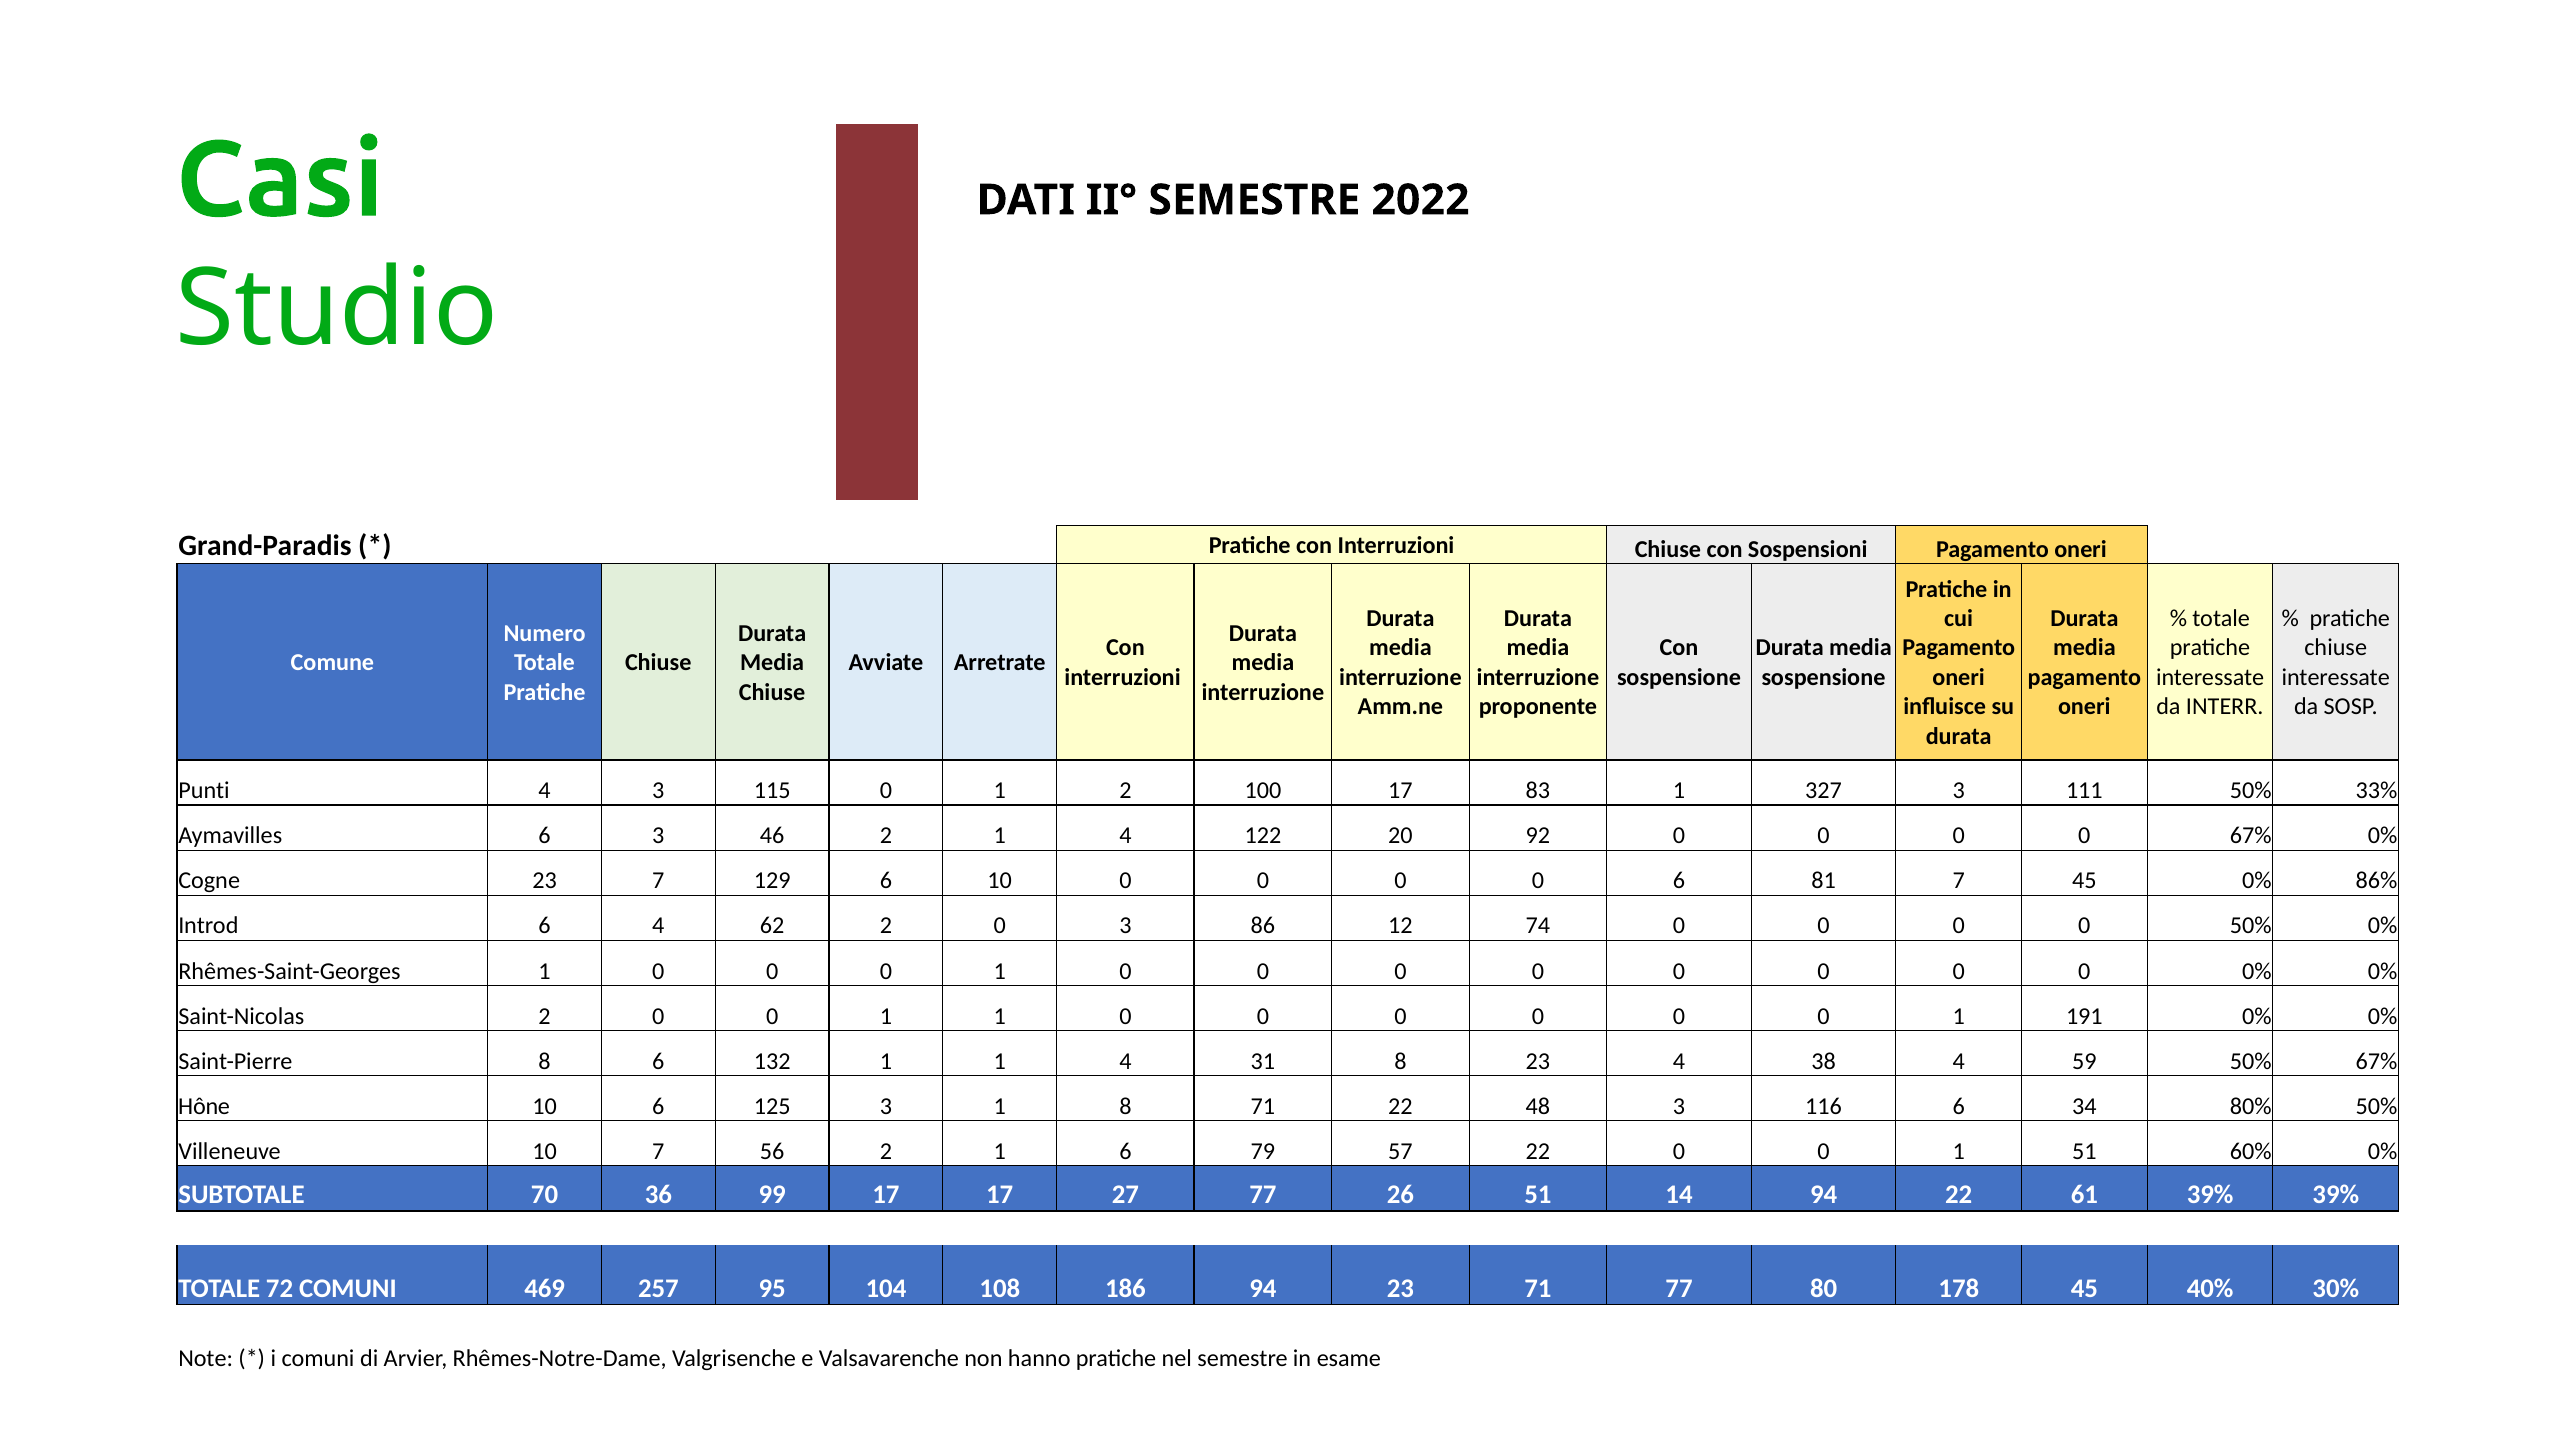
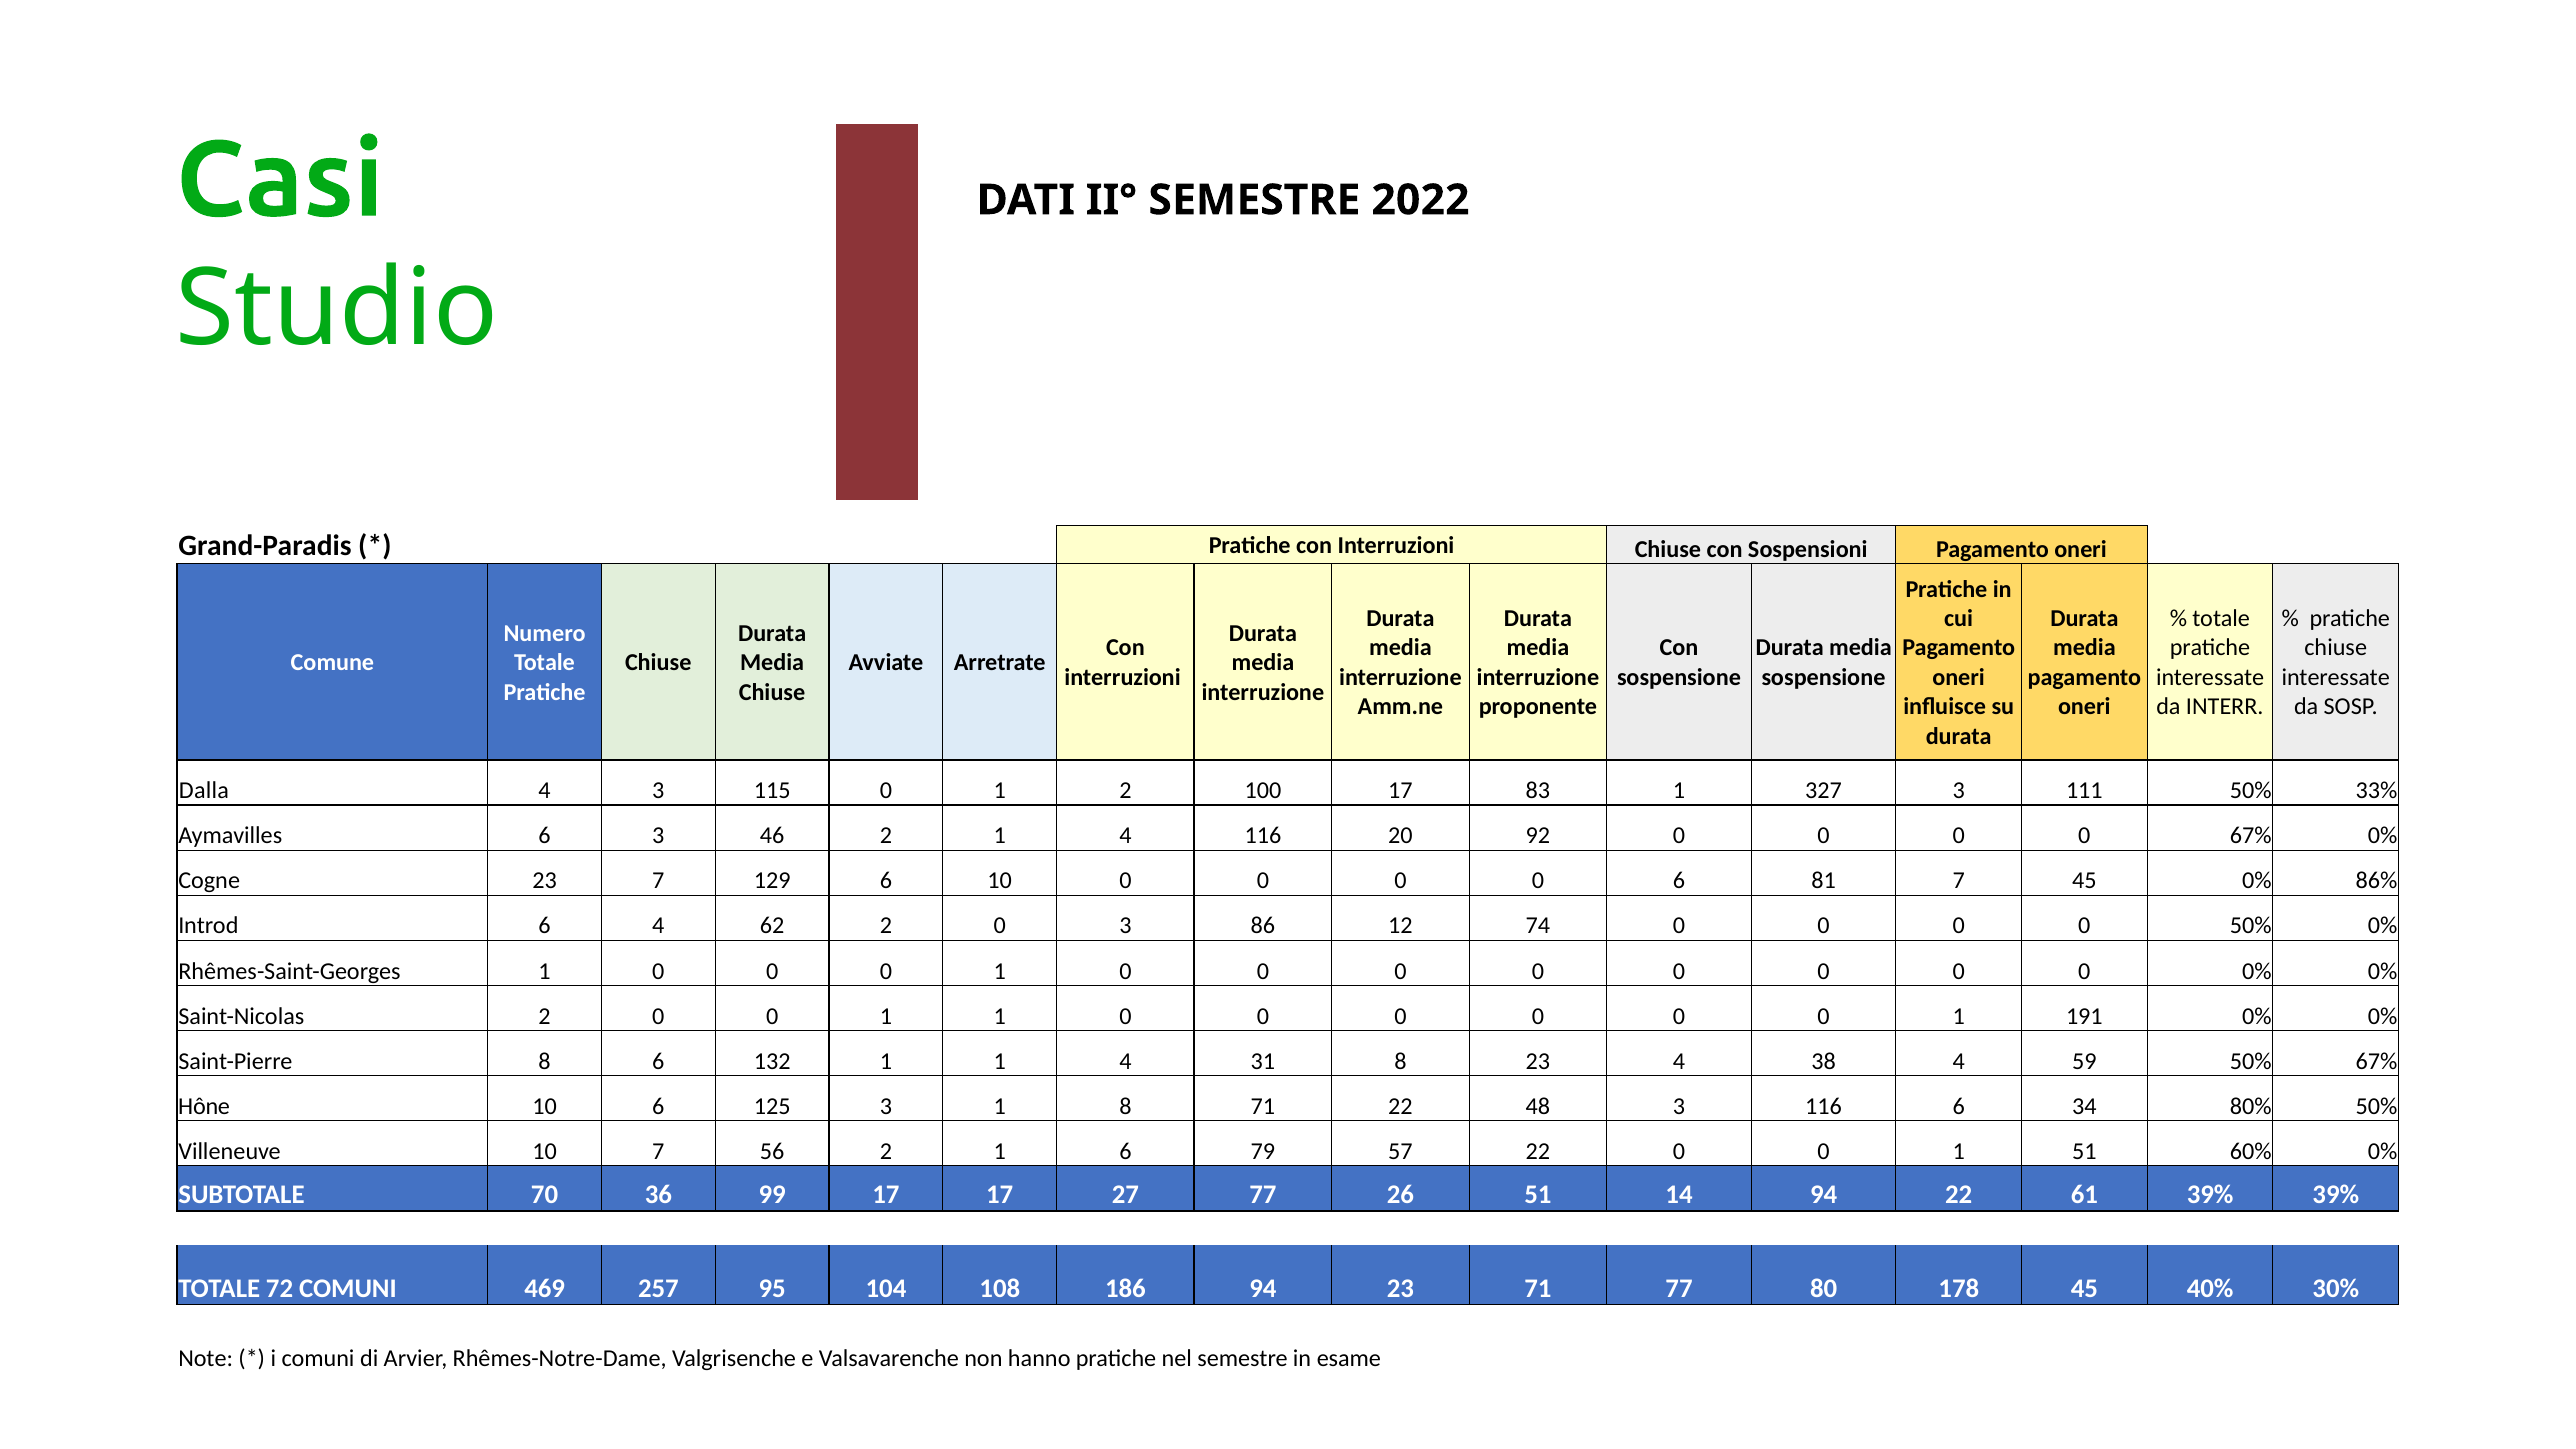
Punti: Punti -> Dalla (204, 791)
4 122: 122 -> 116 (1263, 836)
